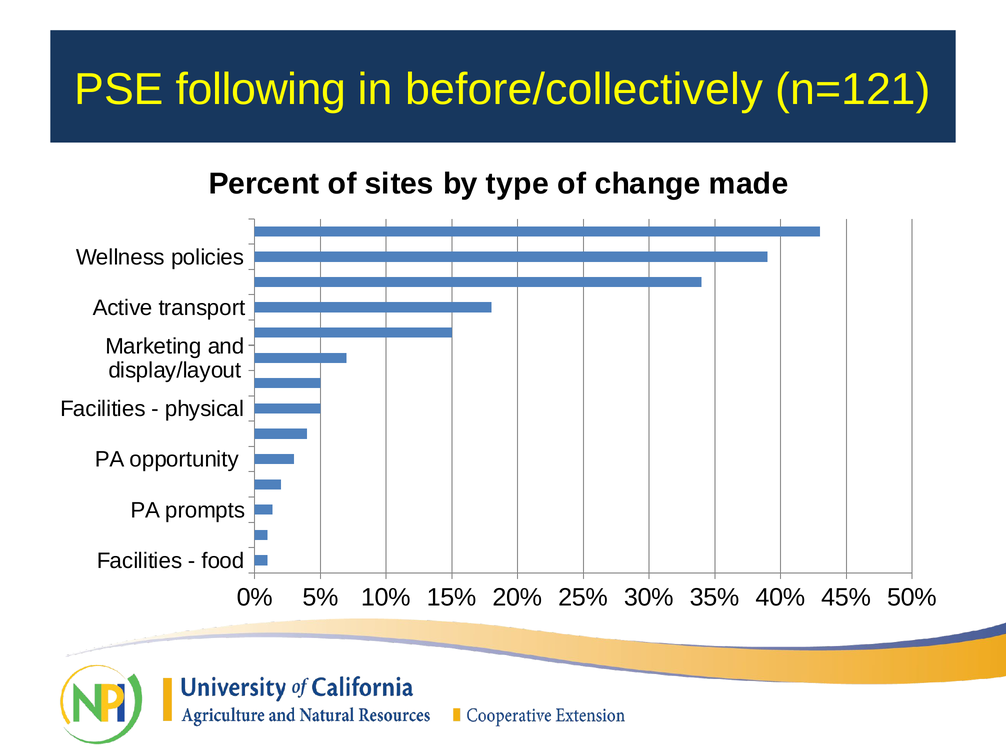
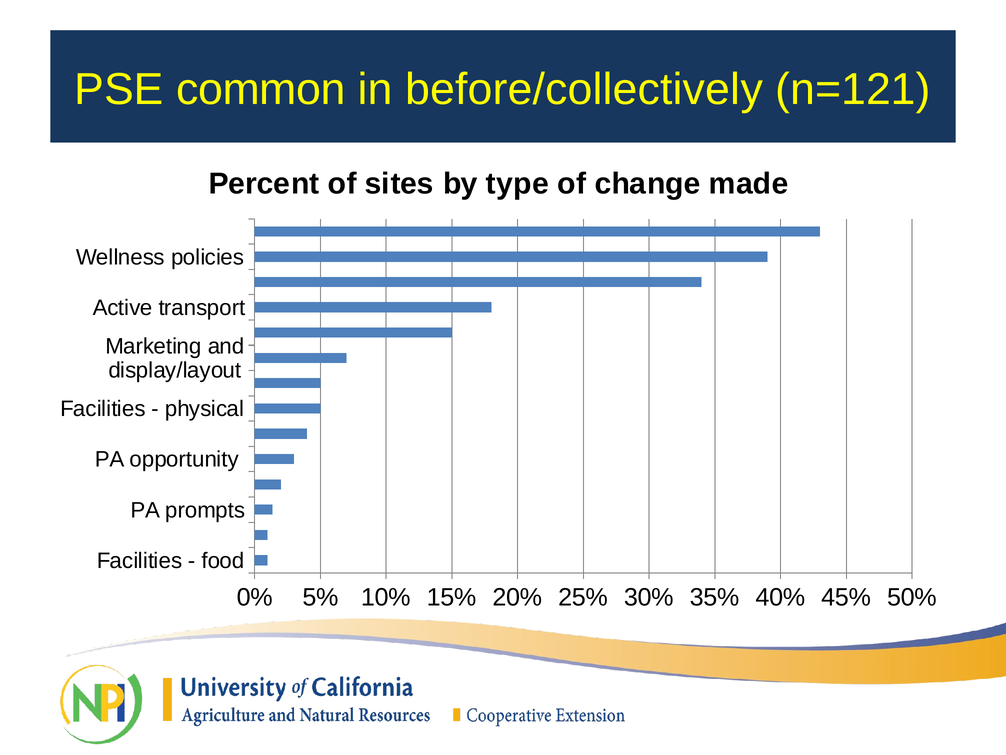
following: following -> common (261, 89)
